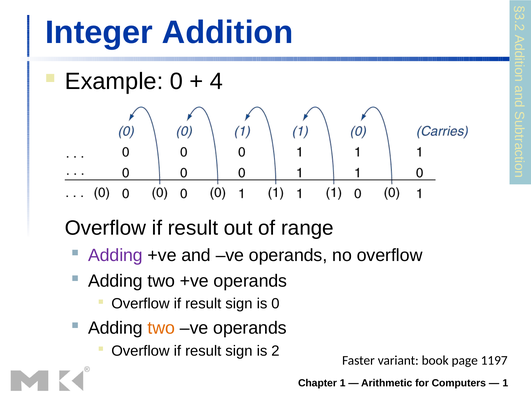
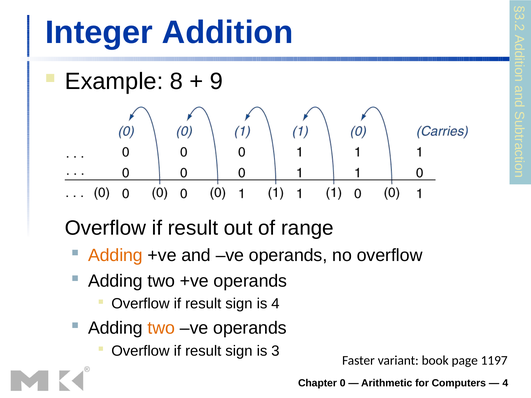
Example 0: 0 -> 8 (176, 82)
4: 4 -> 9 (217, 82)
Adding colour: purple -> orange (115, 255)
is 0: 0 -> 4 (275, 304)
is 2: 2 -> 3 (275, 351)
Chapter 1: 1 -> 0 (343, 383)
1: 1 -> 4 (505, 383)
